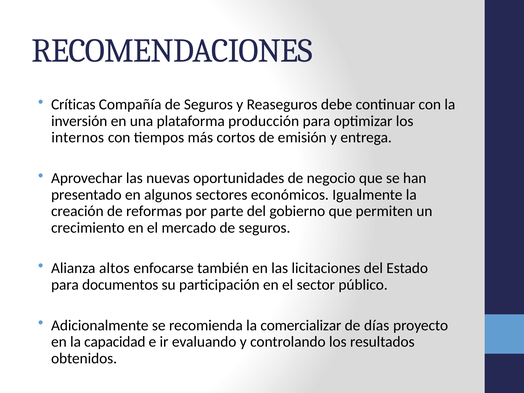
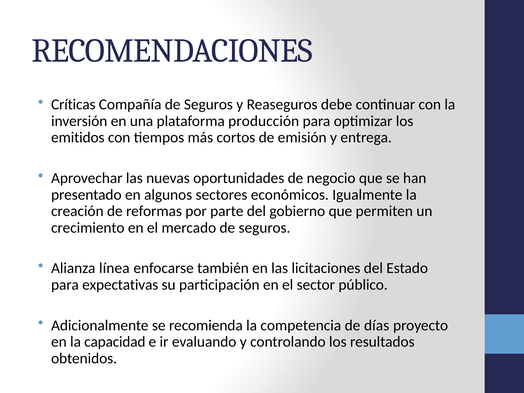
internos: internos -> emitidos (78, 138)
altos: altos -> línea (114, 268)
documentos: documentos -> expectativas (120, 285)
comercializar: comercializar -> competencia (301, 325)
